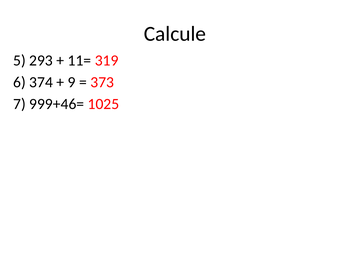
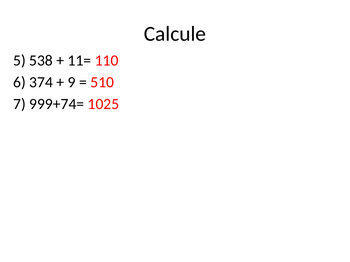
293: 293 -> 538 (41, 61)
319: 319 -> 110 (107, 61)
373: 373 -> 510 (102, 83)
999+46=: 999+46= -> 999+74= (57, 104)
